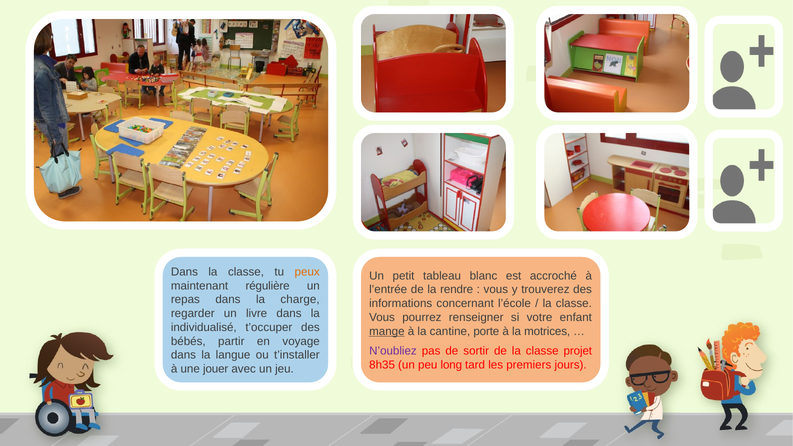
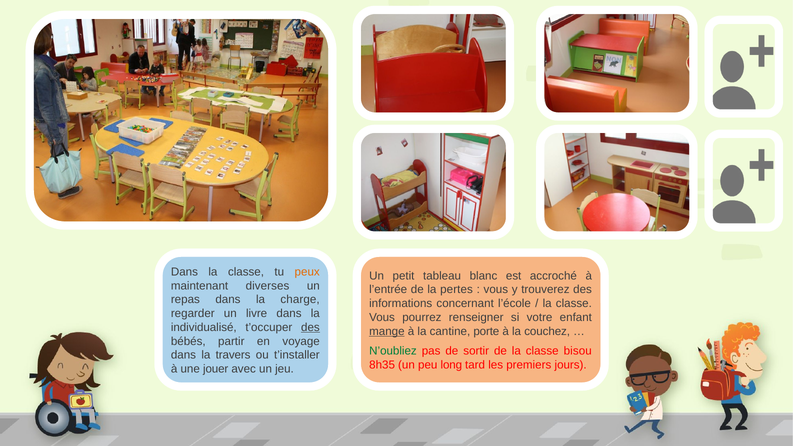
régulière: régulière -> diverses (267, 286)
rendre: rendre -> pertes (457, 290)
des underline: none -> present (310, 327)
motrices: motrices -> couchez (547, 331)
N’oubliez colour: purple -> green (393, 351)
projet: projet -> bisou (578, 351)
langue: langue -> travers (233, 355)
